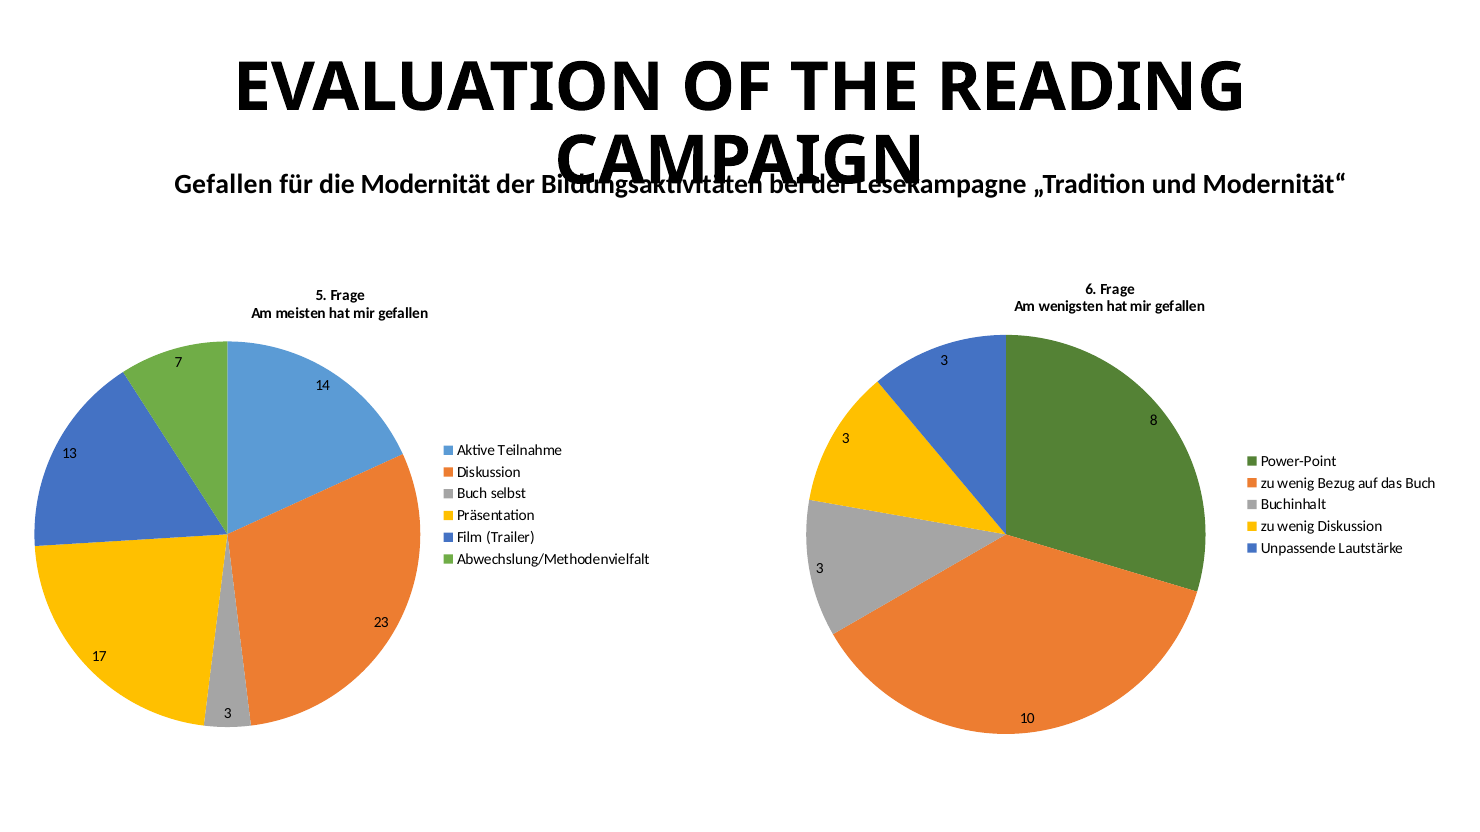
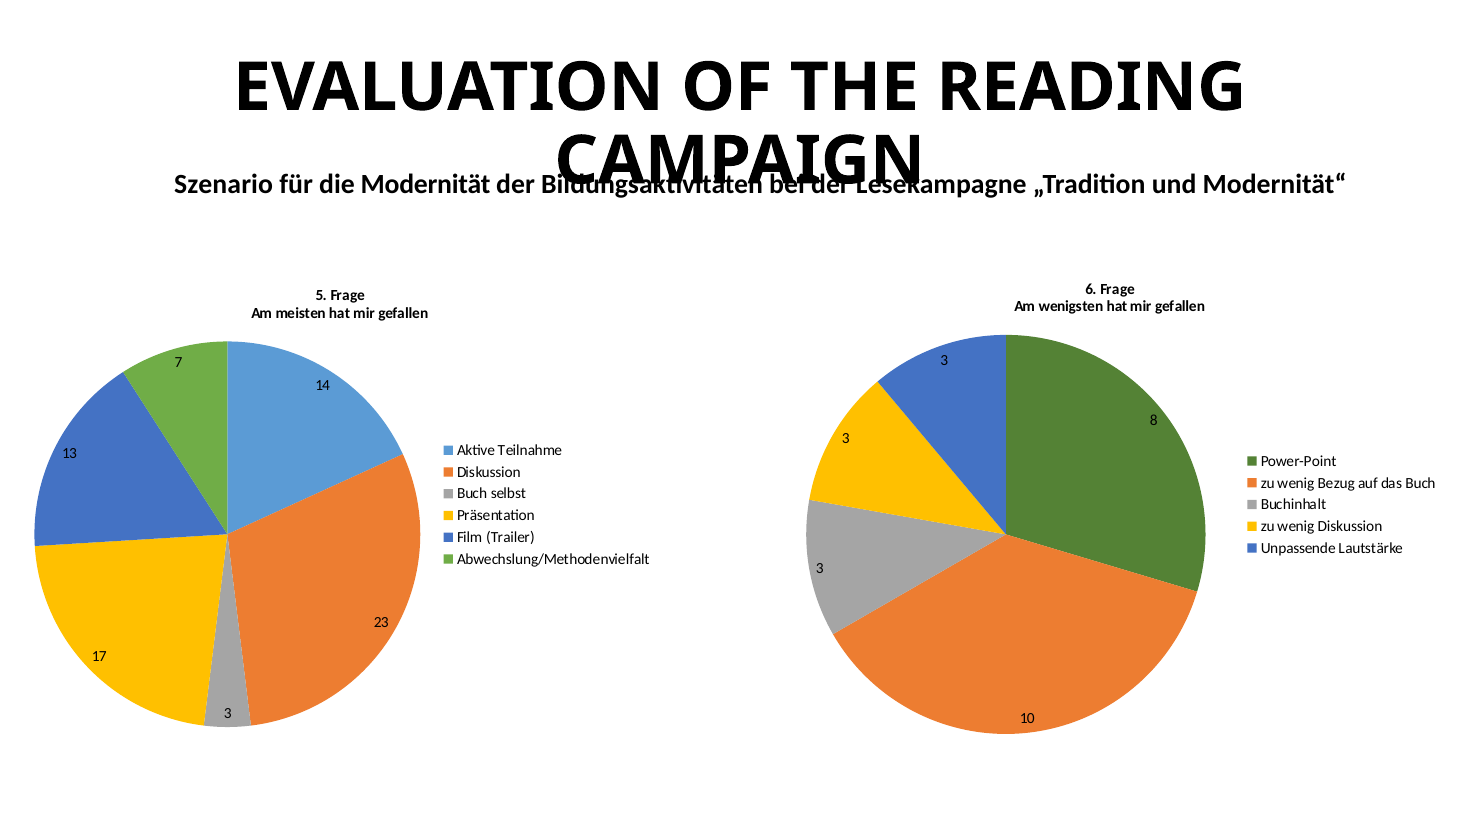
Gefallen: Gefallen -> Szenario (224, 184)
